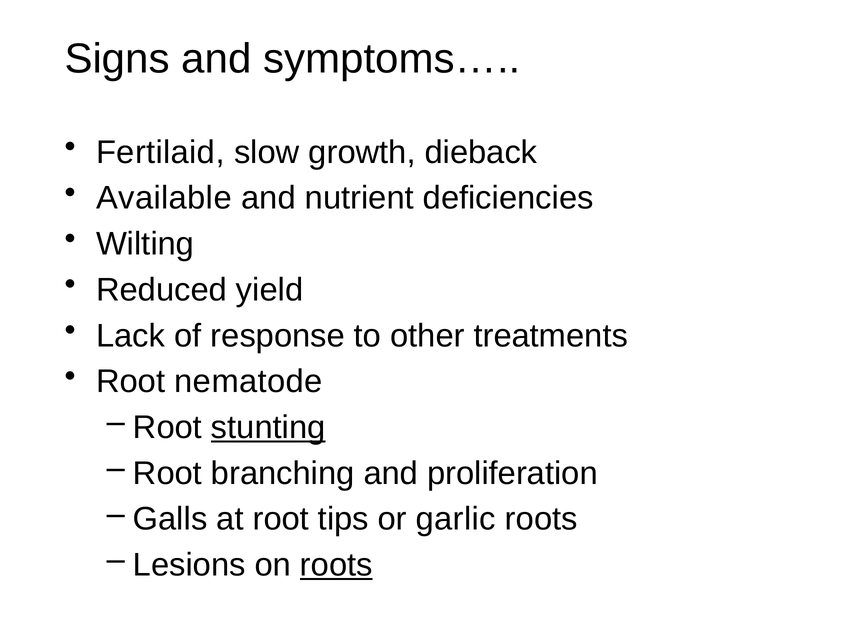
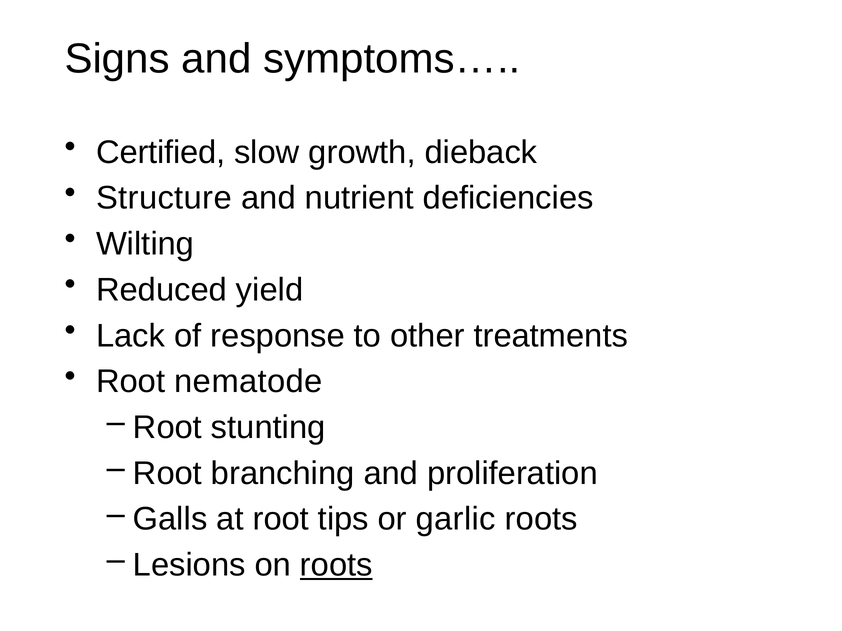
Fertilaid: Fertilaid -> Certified (161, 152)
Available: Available -> Structure (164, 198)
stunting underline: present -> none (268, 428)
